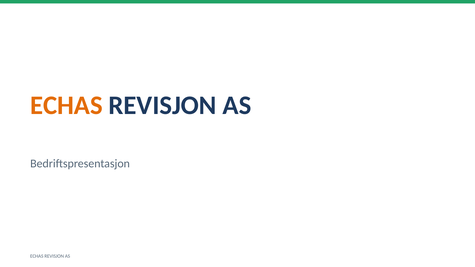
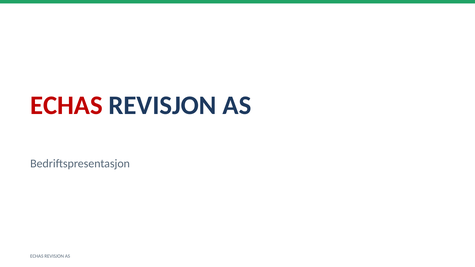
ECHAS colour: orange -> red (66, 105)
